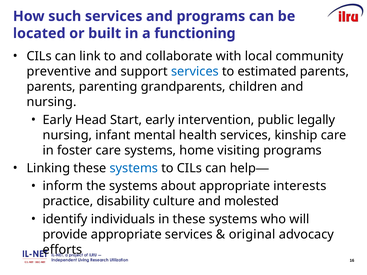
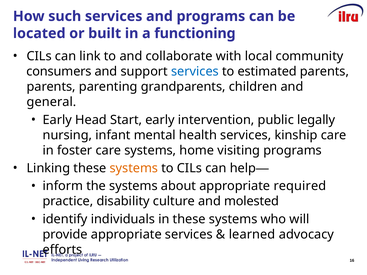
preventive: preventive -> consumers (59, 72)
nursing: nursing -> general (52, 102)
systems colour: blue -> orange (134, 168)
interests: interests -> required (300, 186)
original: original -> learned (252, 235)
